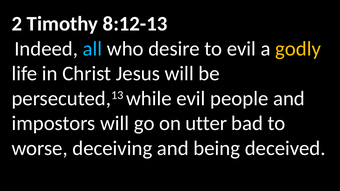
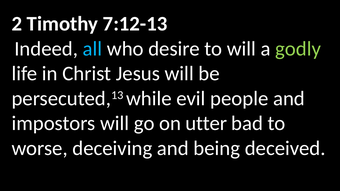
8:12-13: 8:12-13 -> 7:12-13 (135, 24)
to evil: evil -> will (241, 49)
godly colour: yellow -> light green (298, 49)
